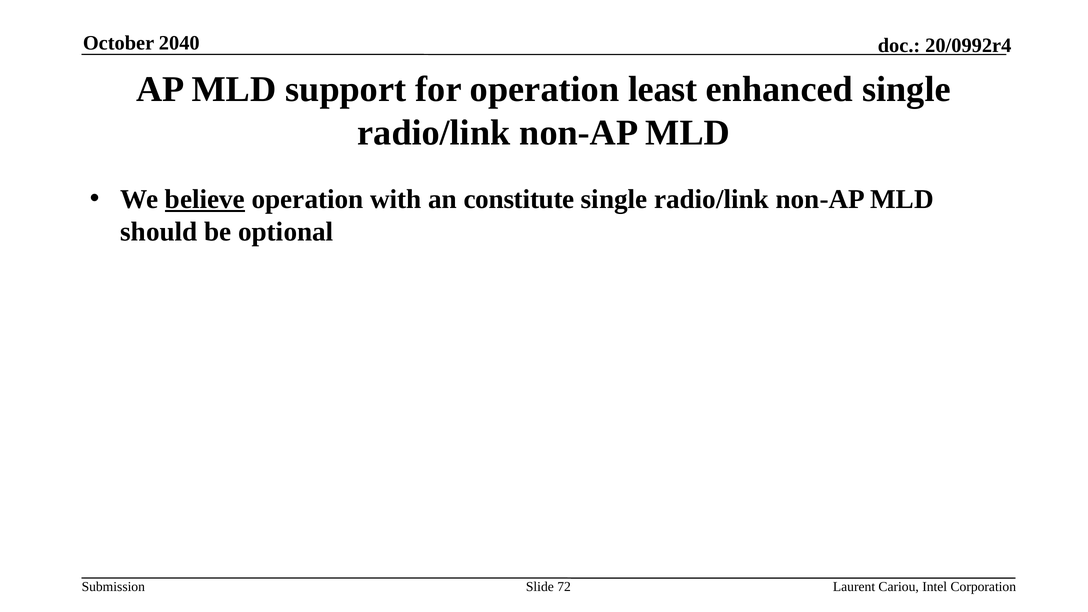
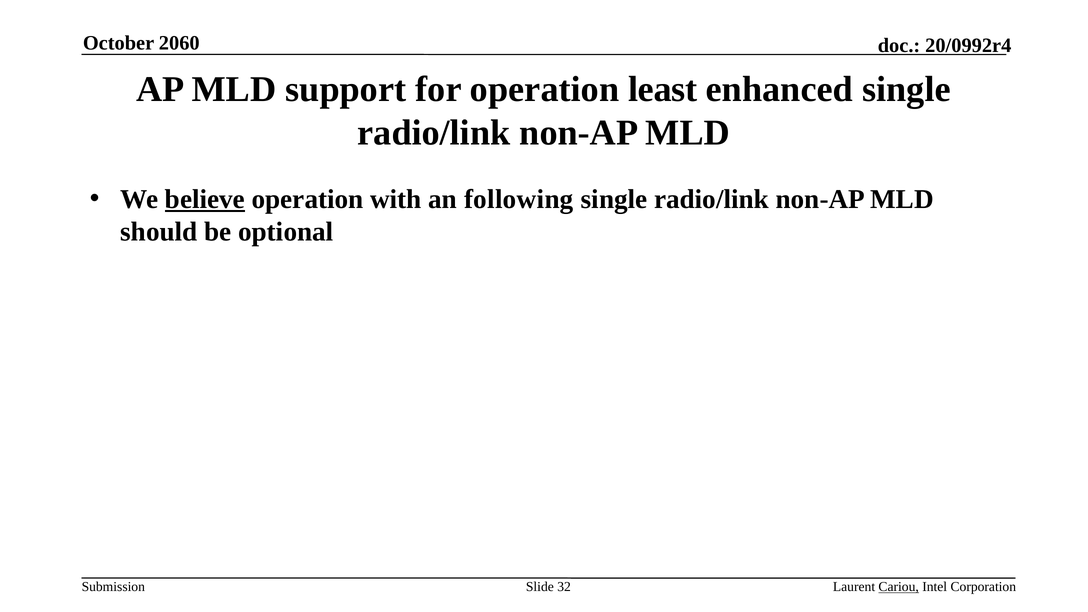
2040: 2040 -> 2060 (179, 43)
constitute: constitute -> following (519, 199)
72: 72 -> 32 (564, 587)
Cariou underline: none -> present (899, 587)
